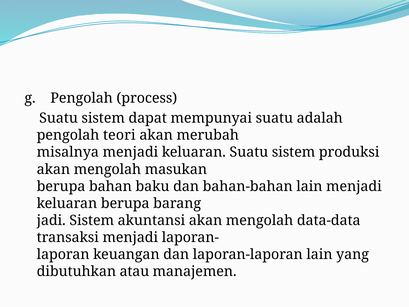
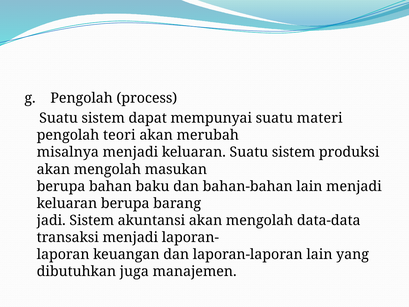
adalah: adalah -> materi (320, 118)
atau: atau -> juga (134, 271)
